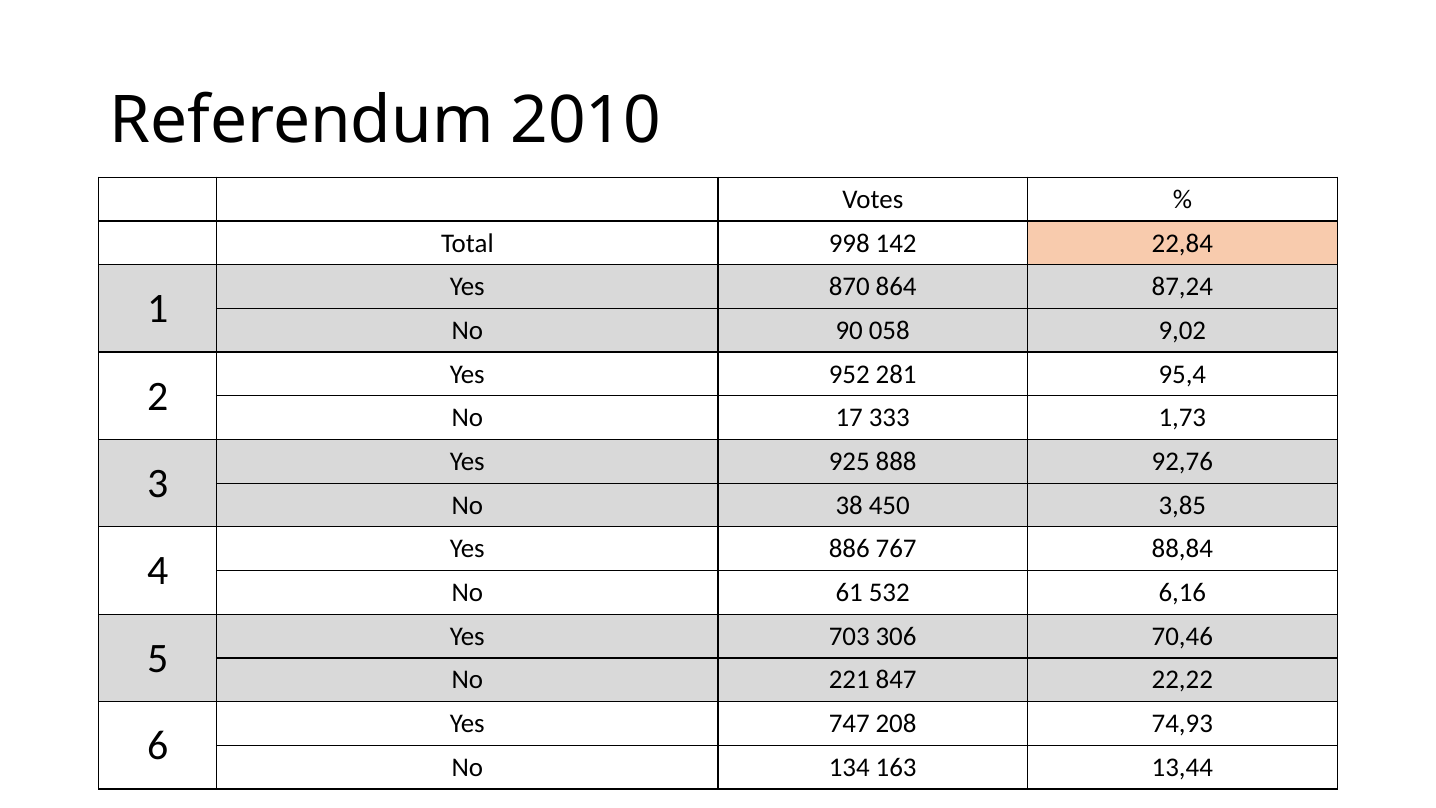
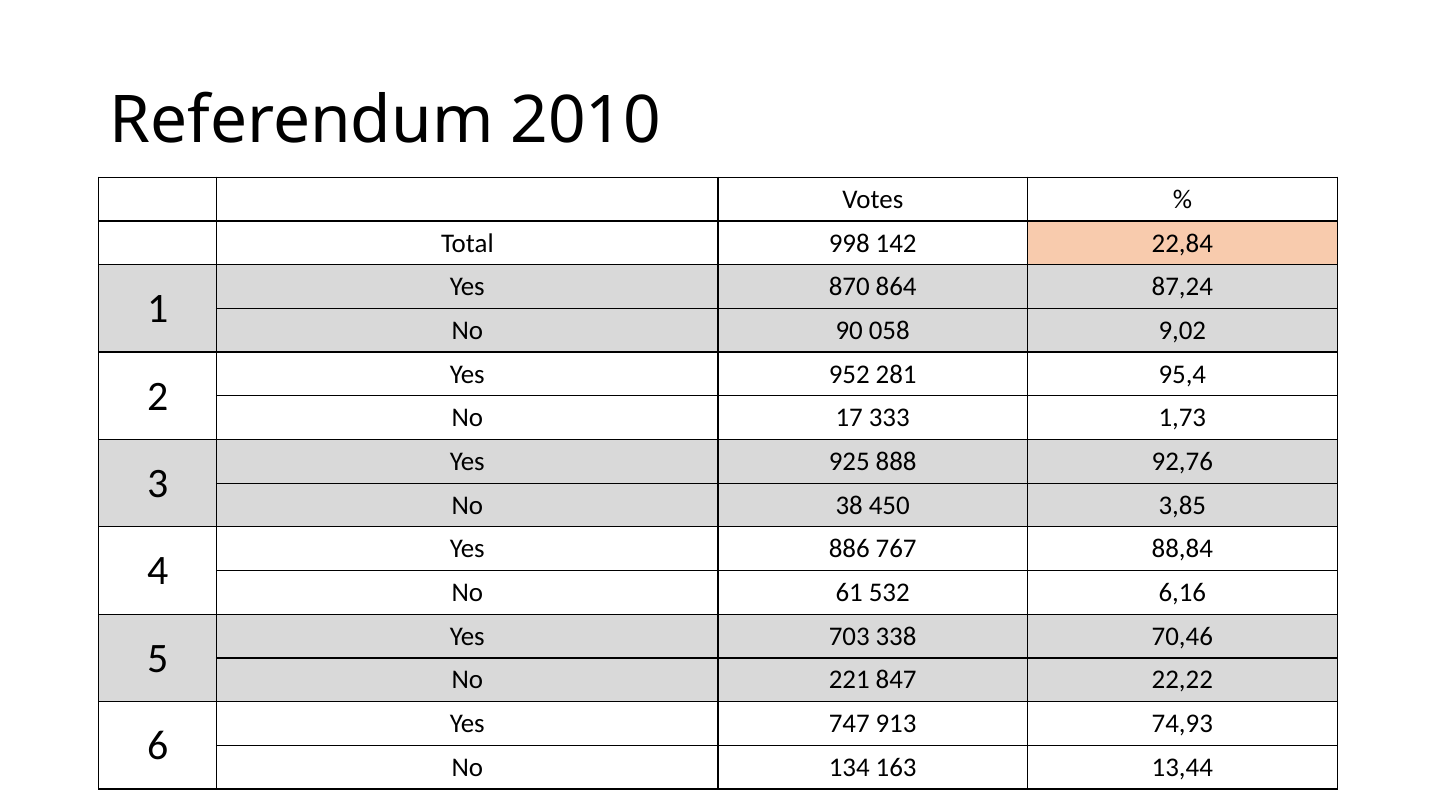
306: 306 -> 338 (896, 636)
208: 208 -> 913 (896, 724)
